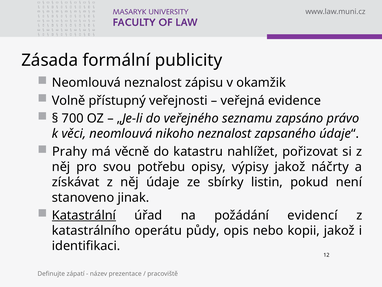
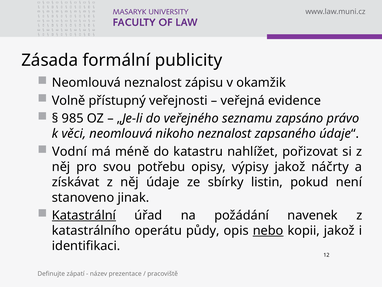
700: 700 -> 985 (73, 118)
Prahy: Prahy -> Vodní (70, 151)
věcně: věcně -> méně (132, 151)
evidencí: evidencí -> navenek (313, 215)
nebo underline: none -> present (268, 230)
